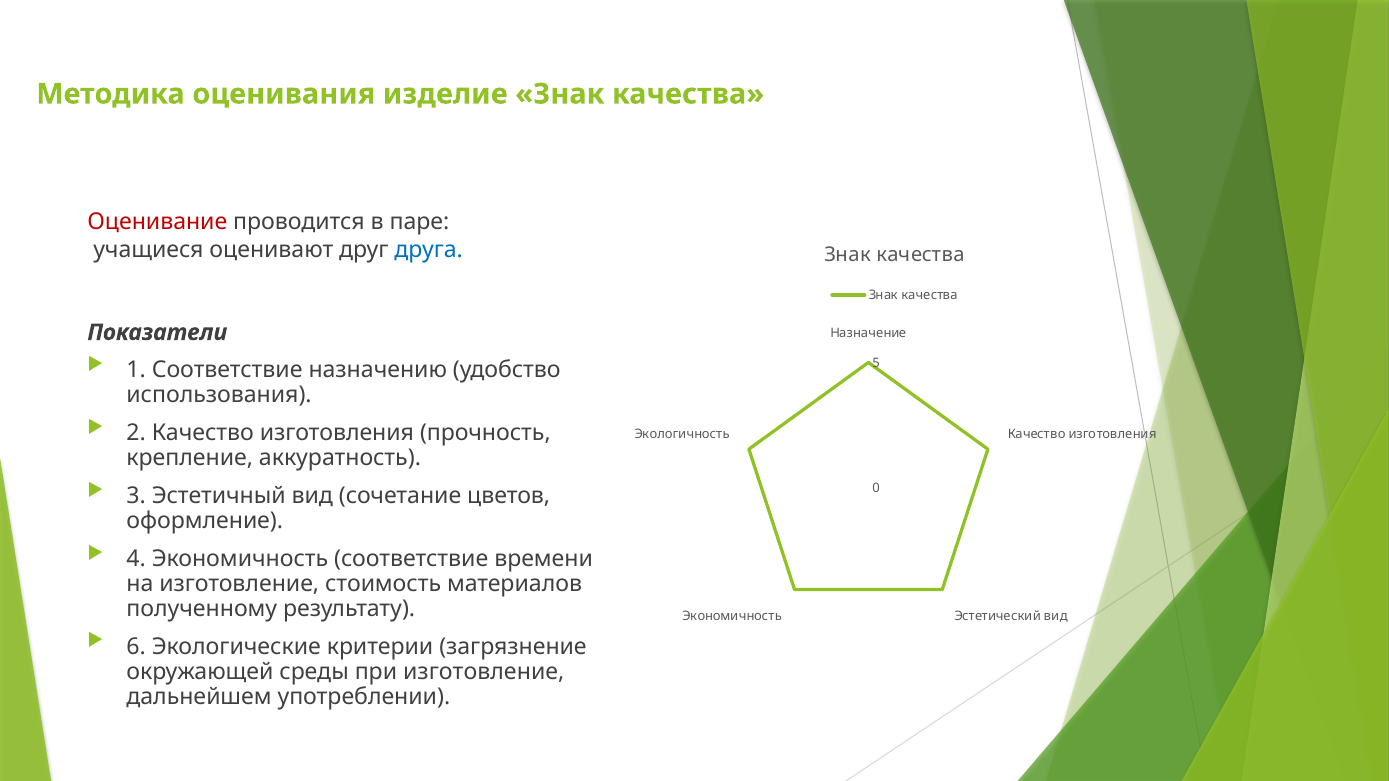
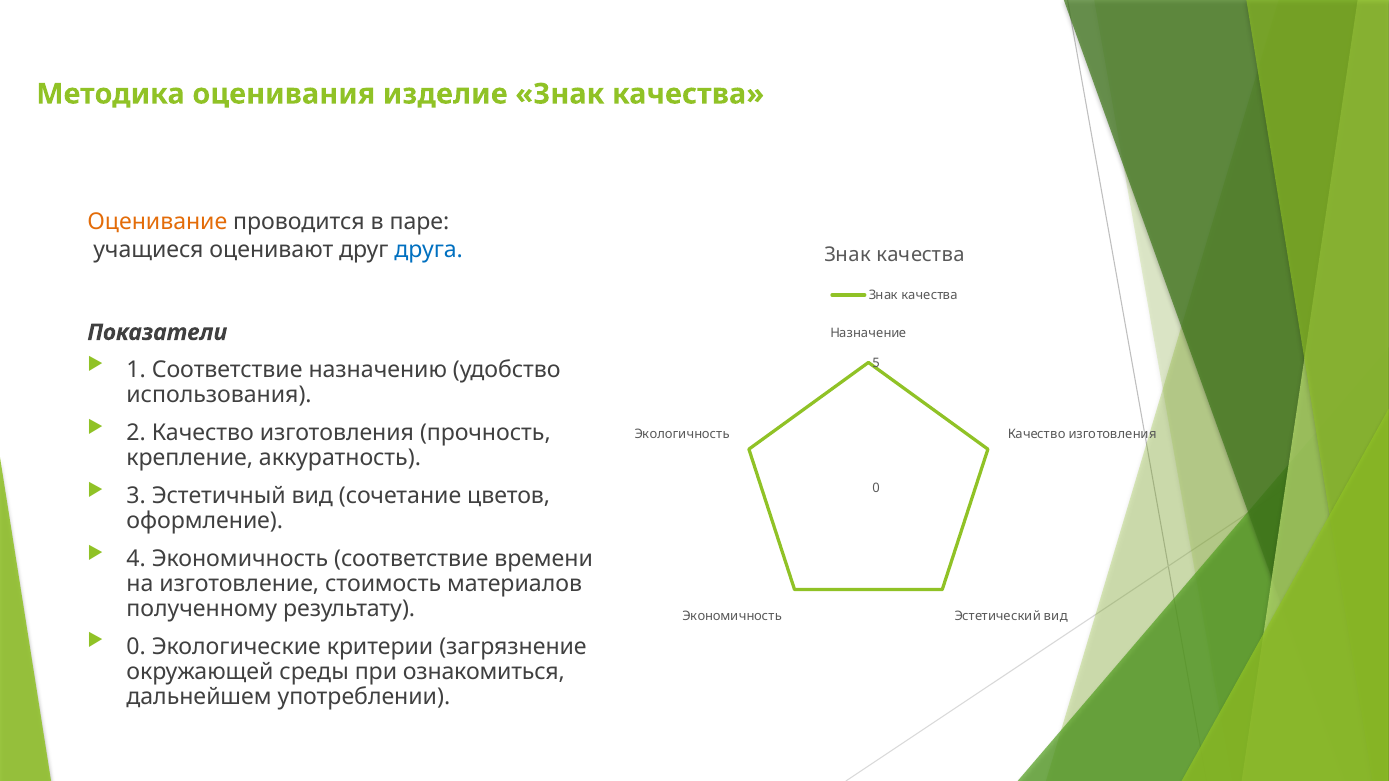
Оценивание colour: red -> orange (157, 222)
6: 6 -> 0 (136, 647)
при изготовление: изготовление -> ознакомиться (484, 672)
